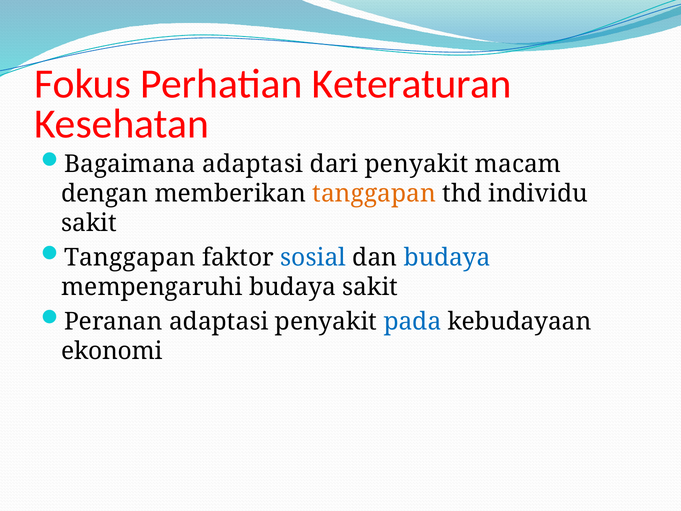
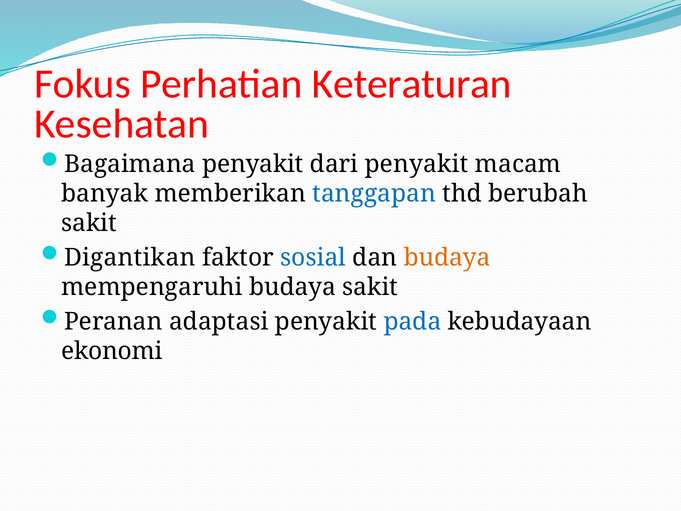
Bagaimana adaptasi: adaptasi -> penyakit (253, 164)
dengan: dengan -> banyak (105, 193)
tanggapan colour: orange -> blue (374, 193)
individu: individu -> berubah (538, 193)
Tanggapan: Tanggapan -> Digantikan (130, 257)
budaya colour: blue -> orange (447, 257)
